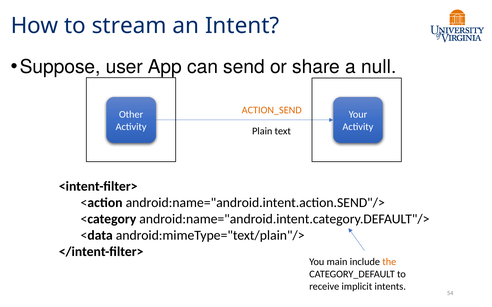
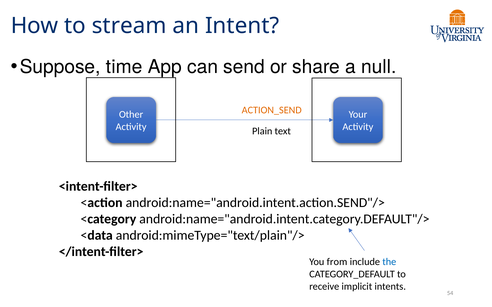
user: user -> time (124, 67)
main: main -> from (337, 262)
the colour: orange -> blue (389, 262)
